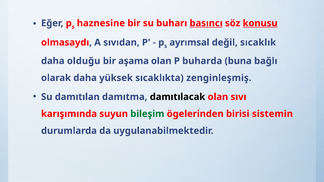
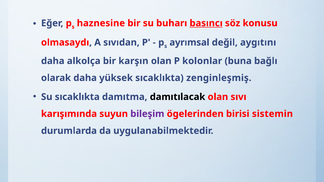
konusu underline: present -> none (260, 23)
sıcaklık: sıcaklık -> aygıtını (258, 43)
olduğu: olduğu -> alkolça (84, 61)
aşama: aşama -> karşın (133, 61)
buharda: buharda -> kolonlar (202, 61)
Su damıtılan: damıtılan -> sıcaklıkta (77, 97)
bileşim colour: green -> purple (147, 114)
